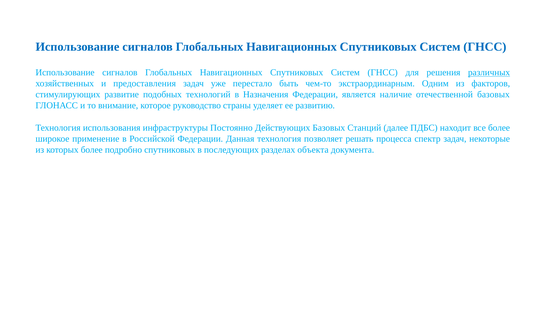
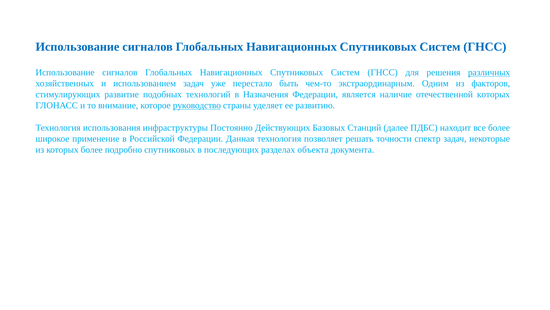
предоставления: предоставления -> использованием (145, 83)
отечественной базовых: базовых -> которых (493, 94)
руководство underline: none -> present (197, 105)
процесса: процесса -> точности (394, 138)
